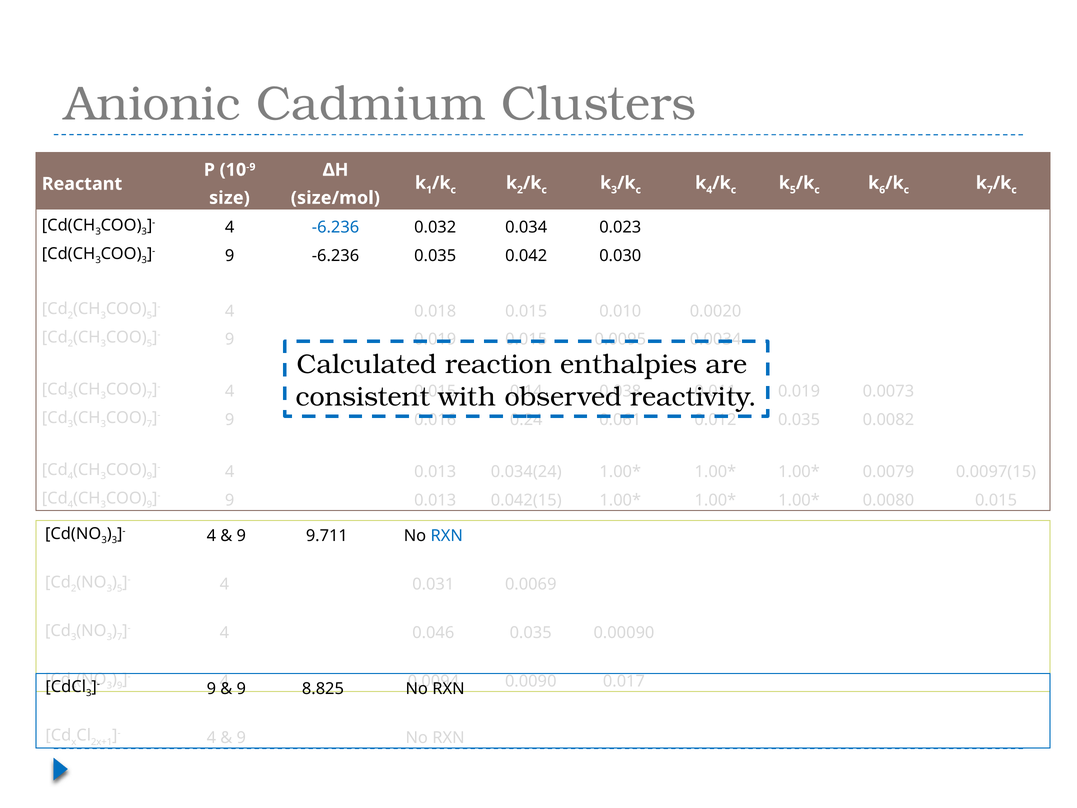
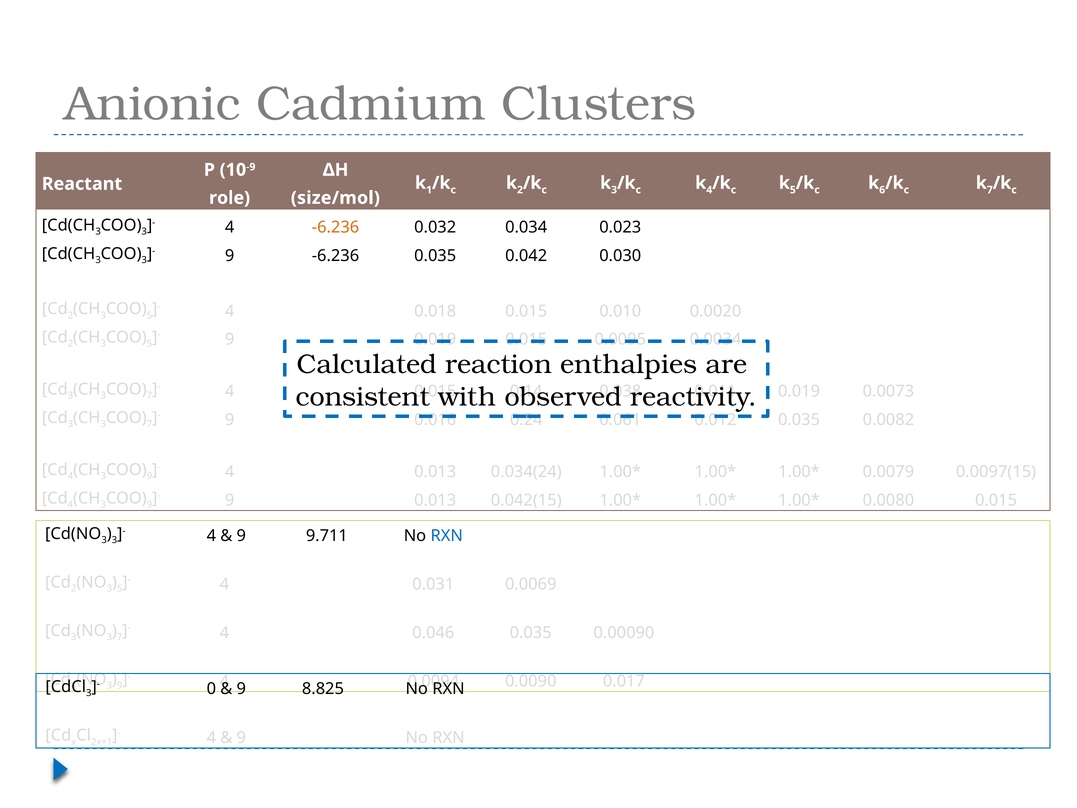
size: size -> role (230, 198)
-6.236 colour: blue -> orange (336, 227)
9: 9 -> 0 (211, 689)
